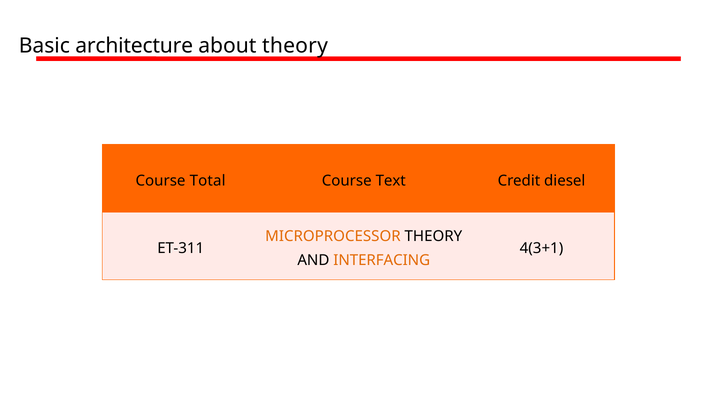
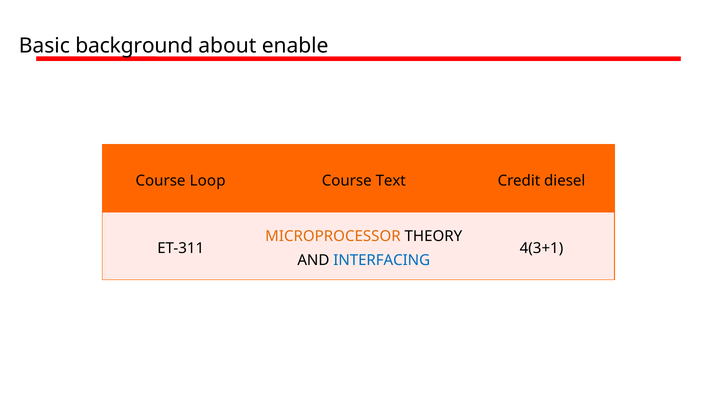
architecture: architecture -> background (134, 46)
about theory: theory -> enable (295, 46)
Total: Total -> Loop (208, 181)
INTERFACING colour: orange -> blue (382, 261)
